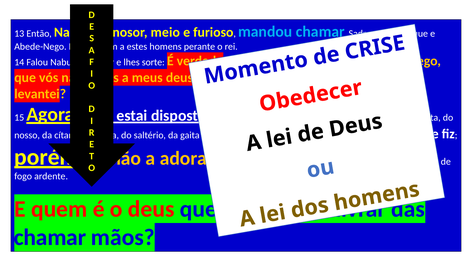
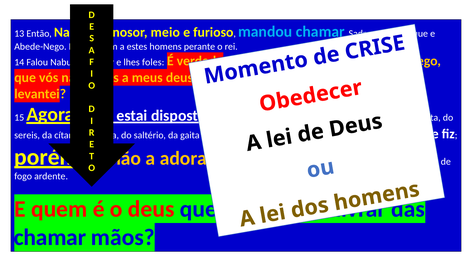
sorte: sorte -> foles (153, 62)
nosso: nosso -> sereis (27, 136)
